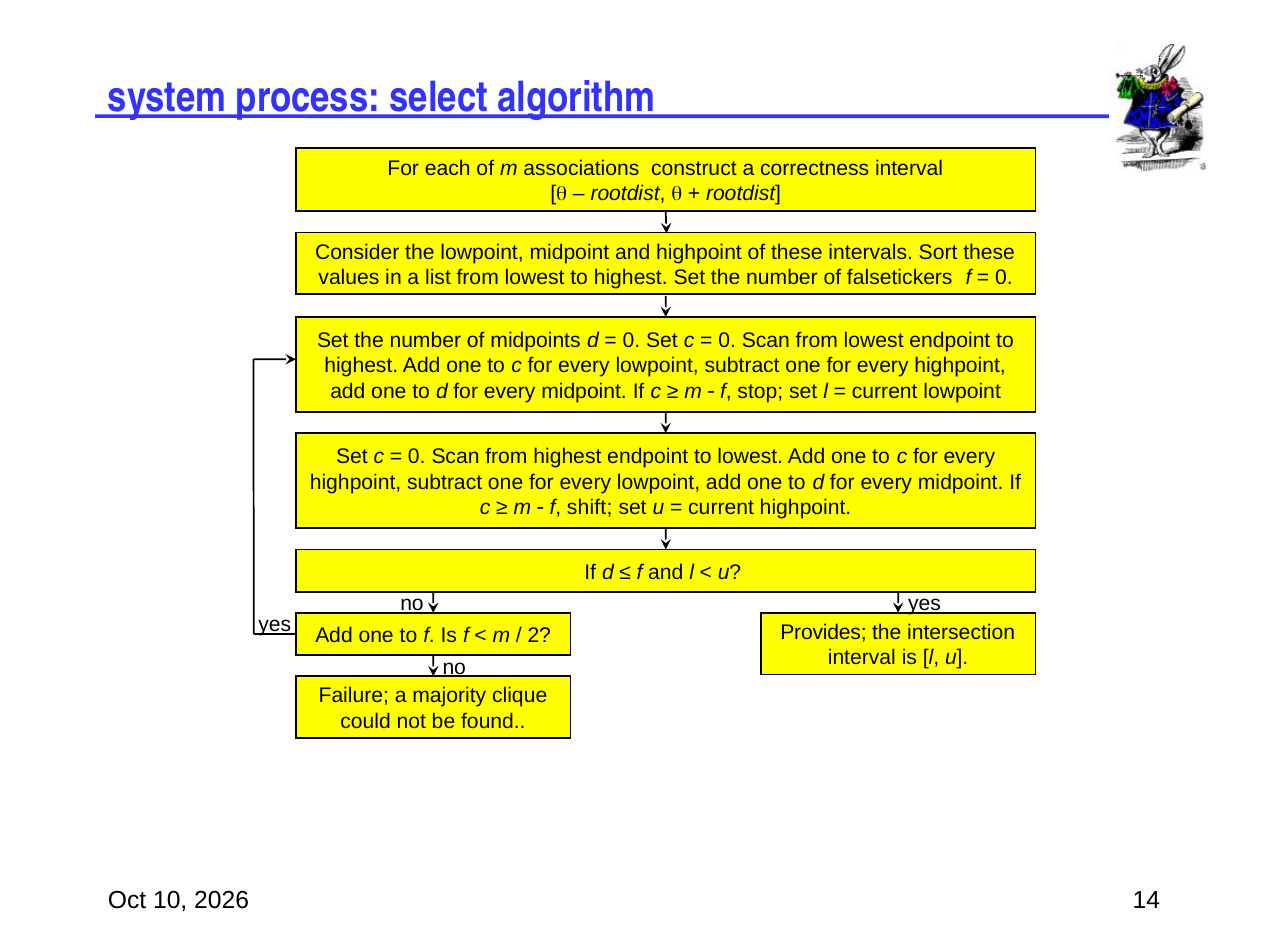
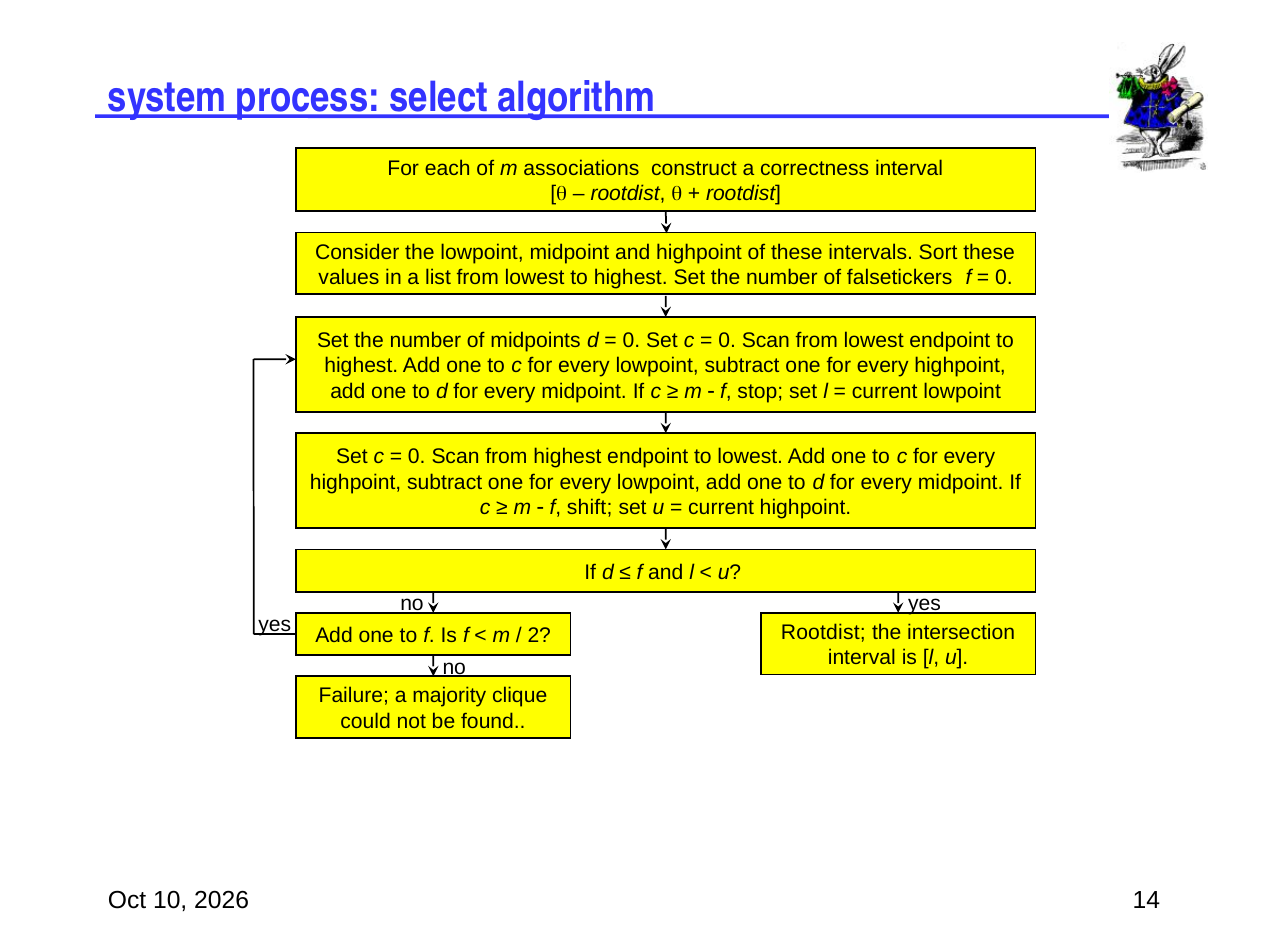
Provides: Provides -> Rootdist (823, 632)
